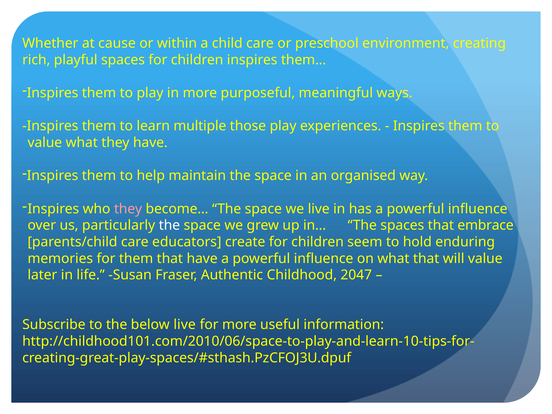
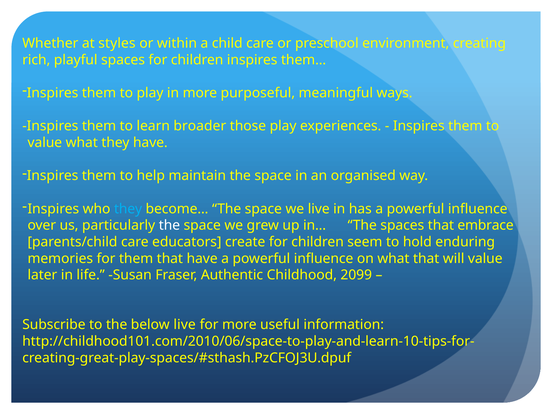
cause: cause -> styles (117, 43)
multiple: multiple -> broader (200, 126)
they colour: pink -> light blue (128, 209)
2047: 2047 -> 2099 (356, 275)
